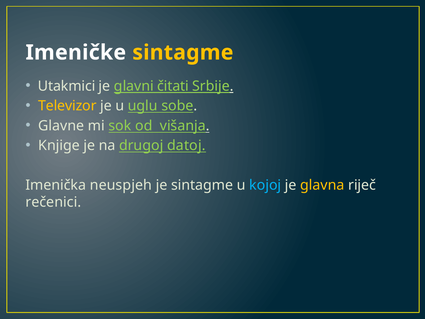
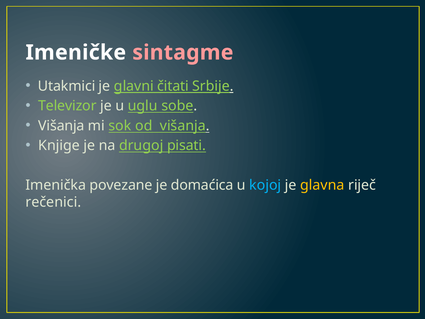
sintagme colour: yellow -> pink (183, 52)
Televizor colour: yellow -> light green (67, 106)
Glavne: Glavne -> Višanja (61, 126)
datoj: datoj -> pisati (186, 145)
neuspjeh: neuspjeh -> povezane (121, 185)
je sintagme: sintagme -> domaćica (202, 185)
